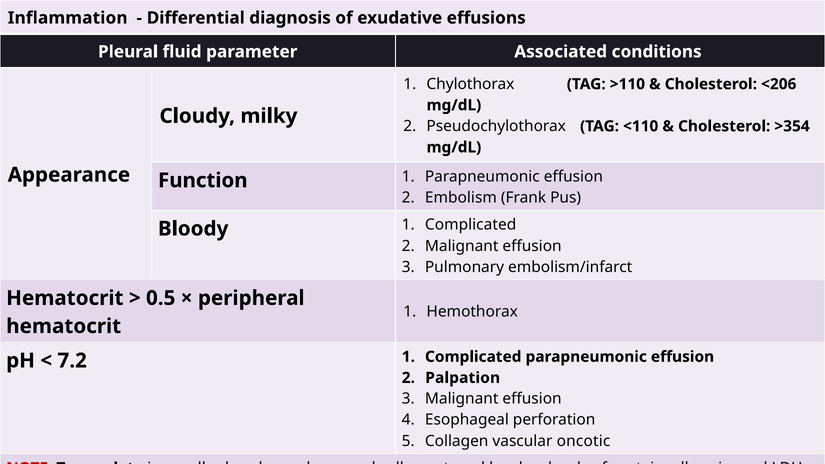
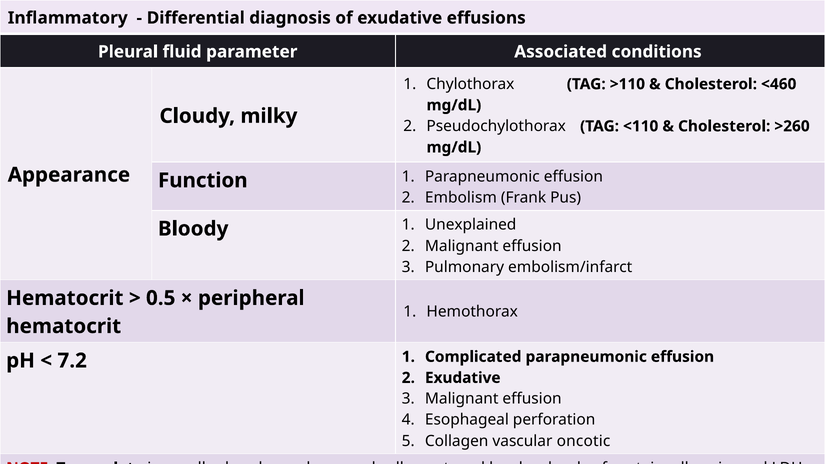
Inflammation: Inflammation -> Inflammatory (68, 18)
<206: <206 -> <460 (779, 84)
>354: >354 -> >260 (792, 126)
Complicated: Complicated -> Unexplained (471, 225)
Palpation: Palpation -> Exudative (463, 378)
